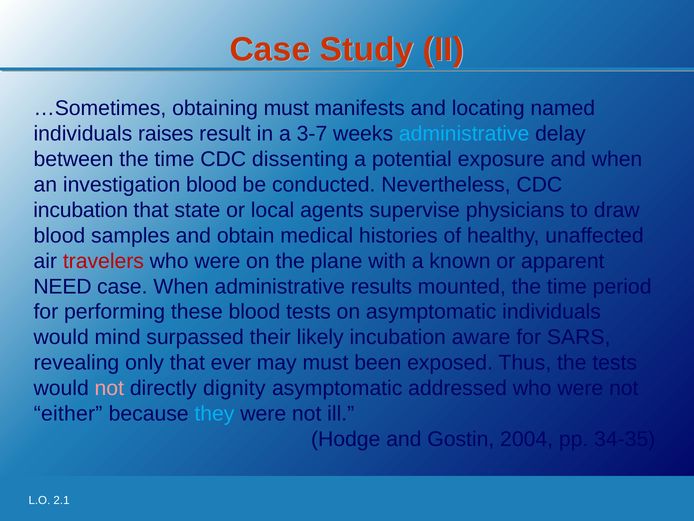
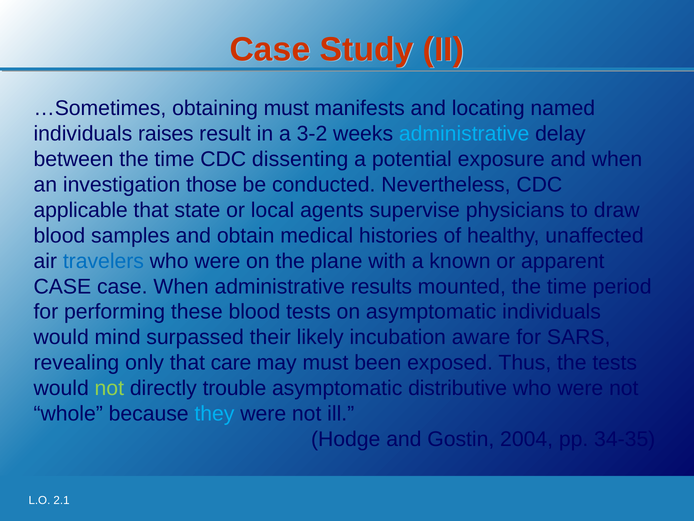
3-7: 3-7 -> 3-2 (312, 134)
investigation blood: blood -> those (212, 185)
incubation: incubation -> applicable (81, 210)
travelers colour: red -> blue (103, 261)
NEED: NEED -> CASE (62, 286)
ever: ever -> care (231, 363)
not colour: pink -> light green (109, 388)
dignity: dignity -> trouble (234, 388)
addressed: addressed -> distributive (458, 388)
either: either -> whole (68, 413)
